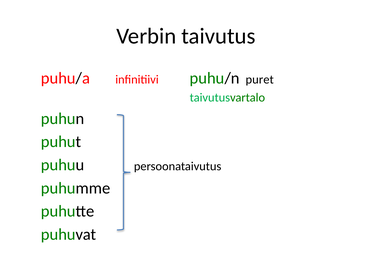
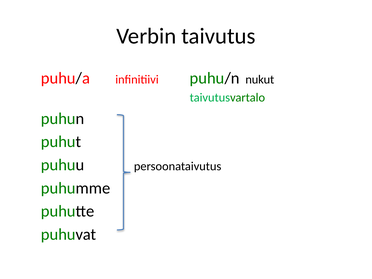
puret: puret -> nukut (260, 79)
